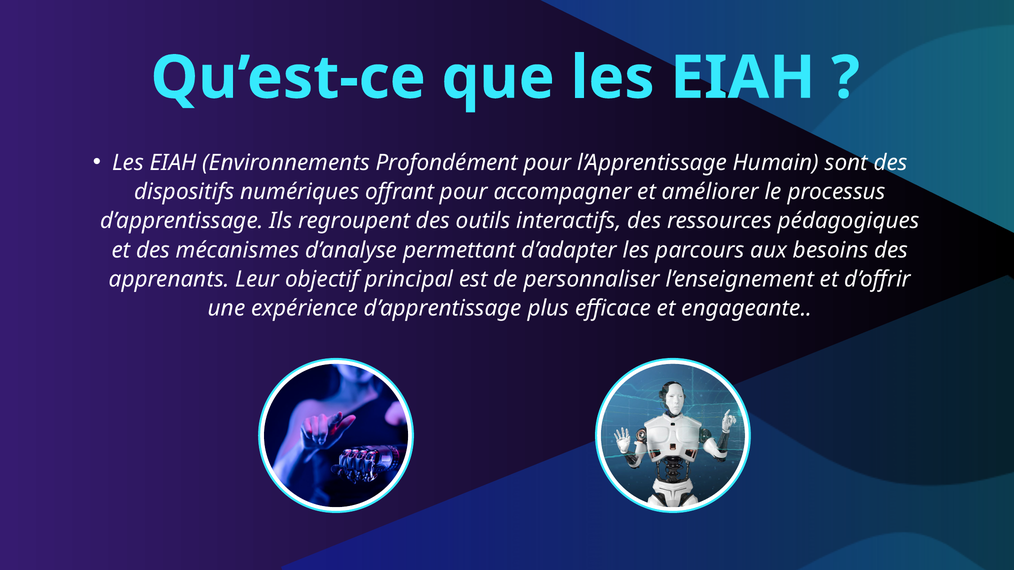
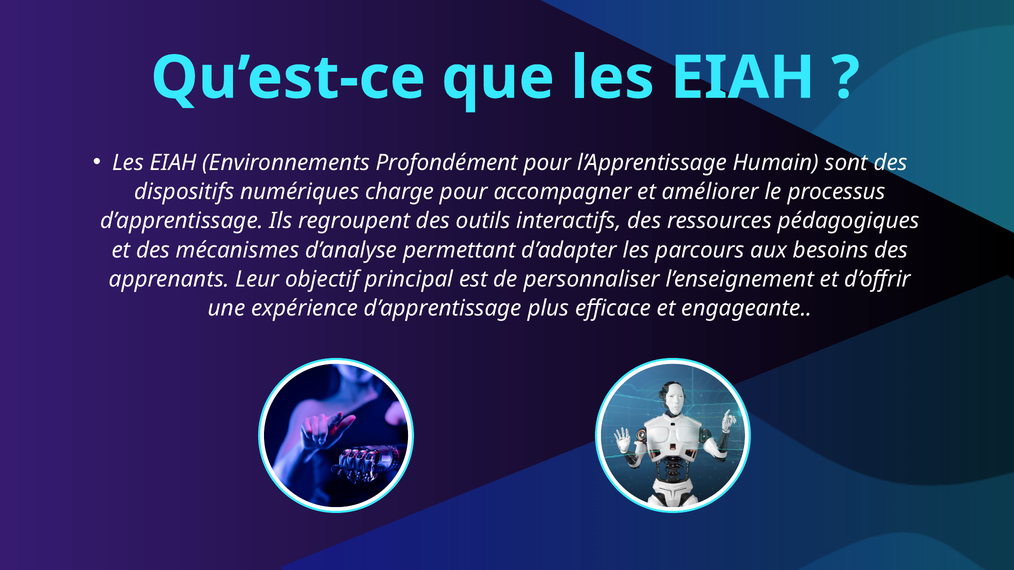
offrant: offrant -> charge (400, 192)
